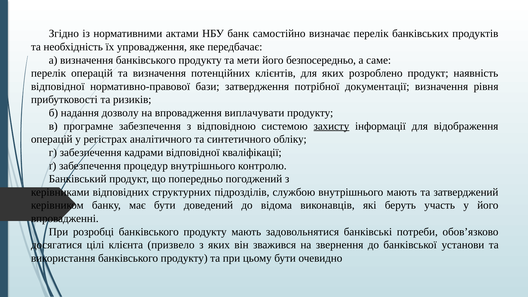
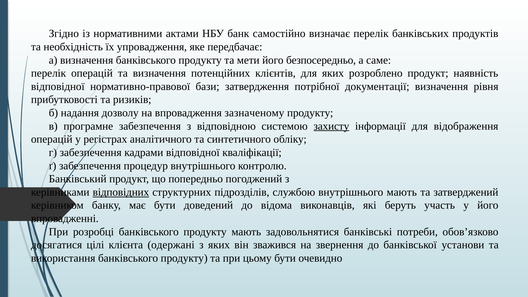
виплачувати: виплачувати -> зазначеному (254, 113)
відповідних underline: none -> present (121, 192)
призвело: призвело -> одержані (171, 245)
